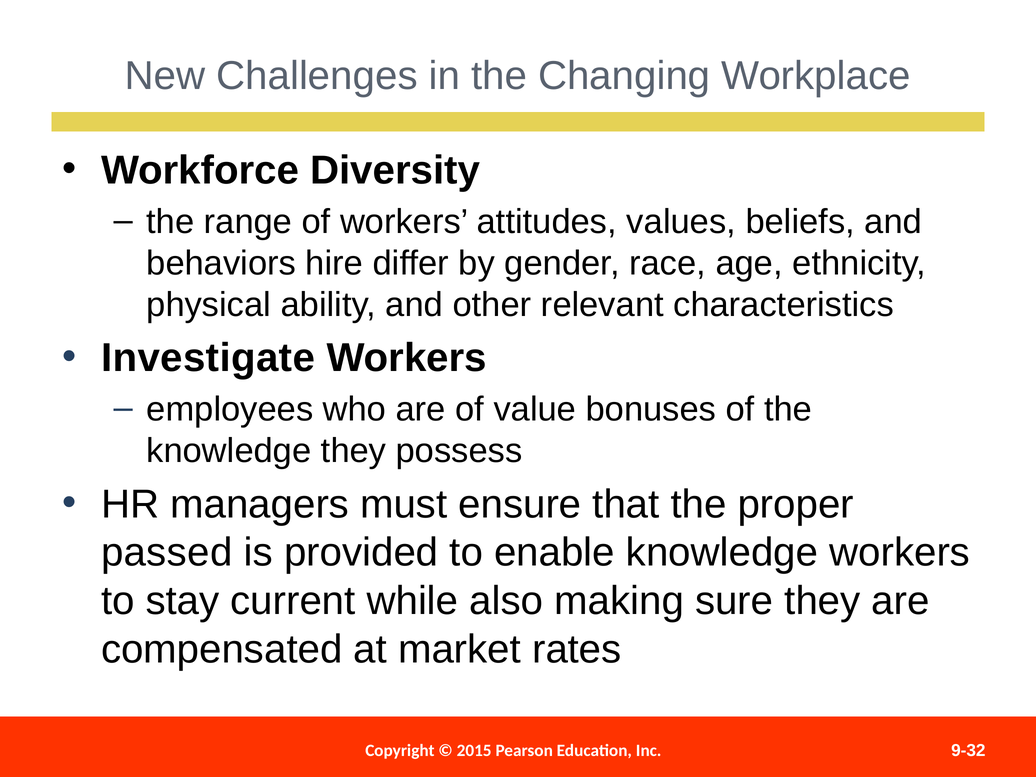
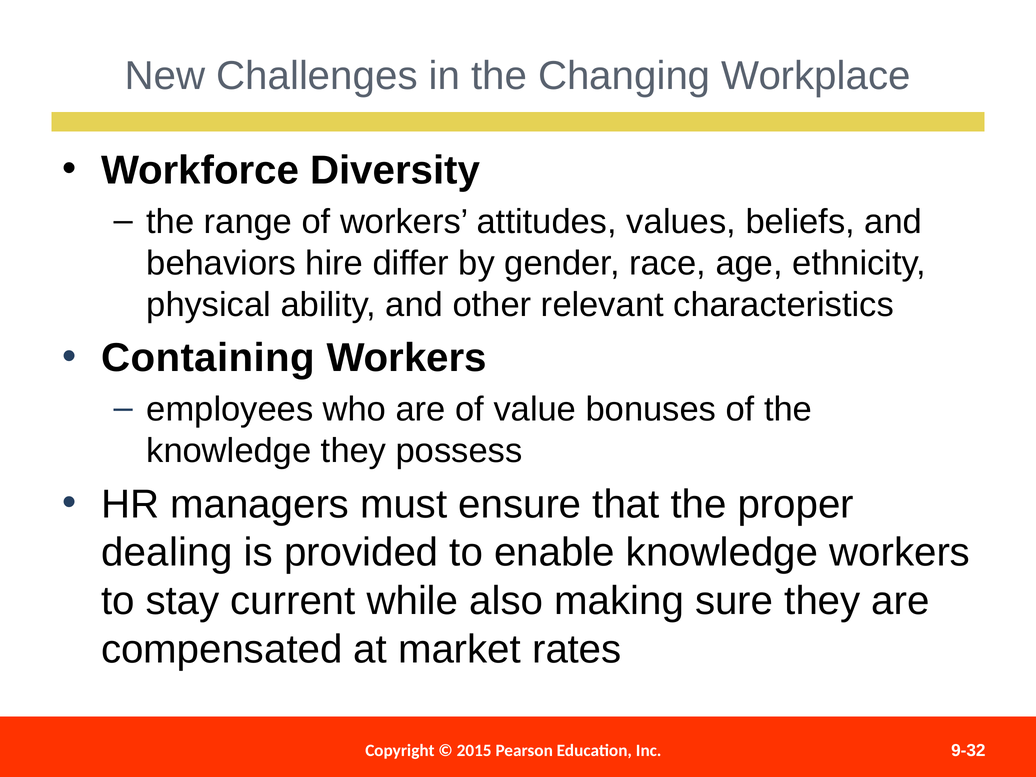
Investigate: Investigate -> Containing (208, 358)
passed: passed -> dealing (167, 553)
